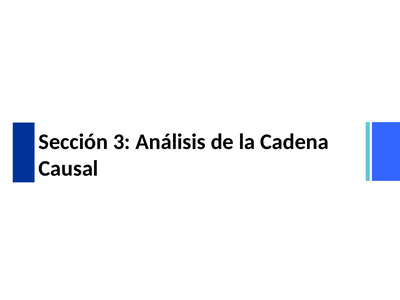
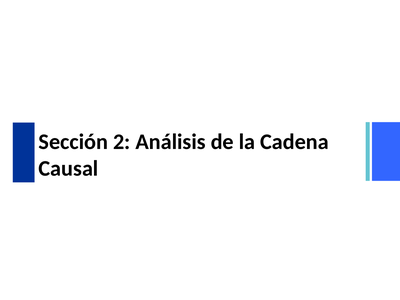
3: 3 -> 2 (122, 142)
